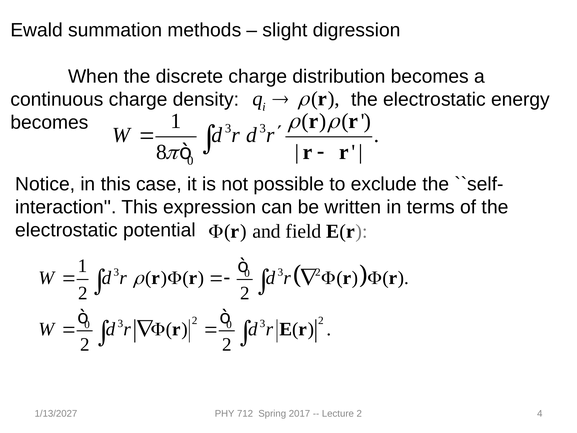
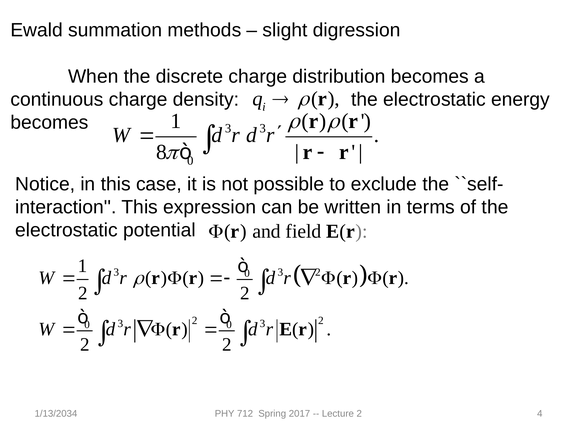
1/13/2027: 1/13/2027 -> 1/13/2034 (56, 413)
